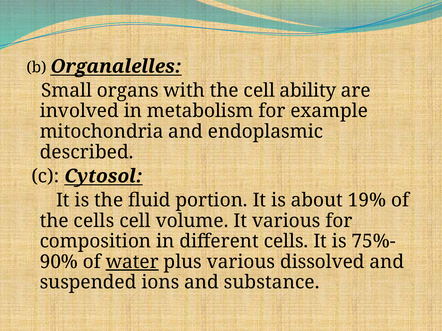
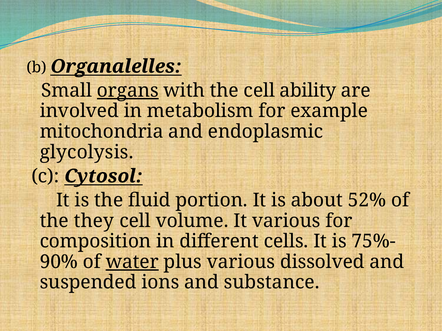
organs underline: none -> present (128, 91)
described: described -> glycolysis (87, 152)
19%: 19% -> 52% (367, 201)
the cells: cells -> they (94, 221)
